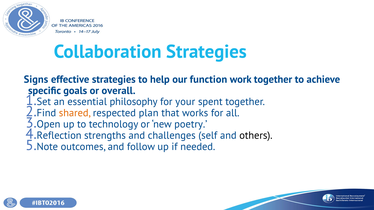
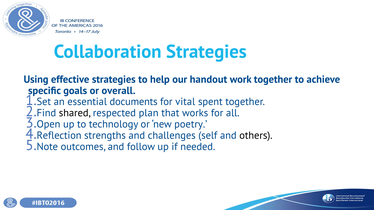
Signs: Signs -> Using (36, 80)
function: function -> handout (208, 80)
philosophy: philosophy -> documents (134, 102)
your: your -> vital (185, 102)
shared colour: orange -> black (75, 113)
